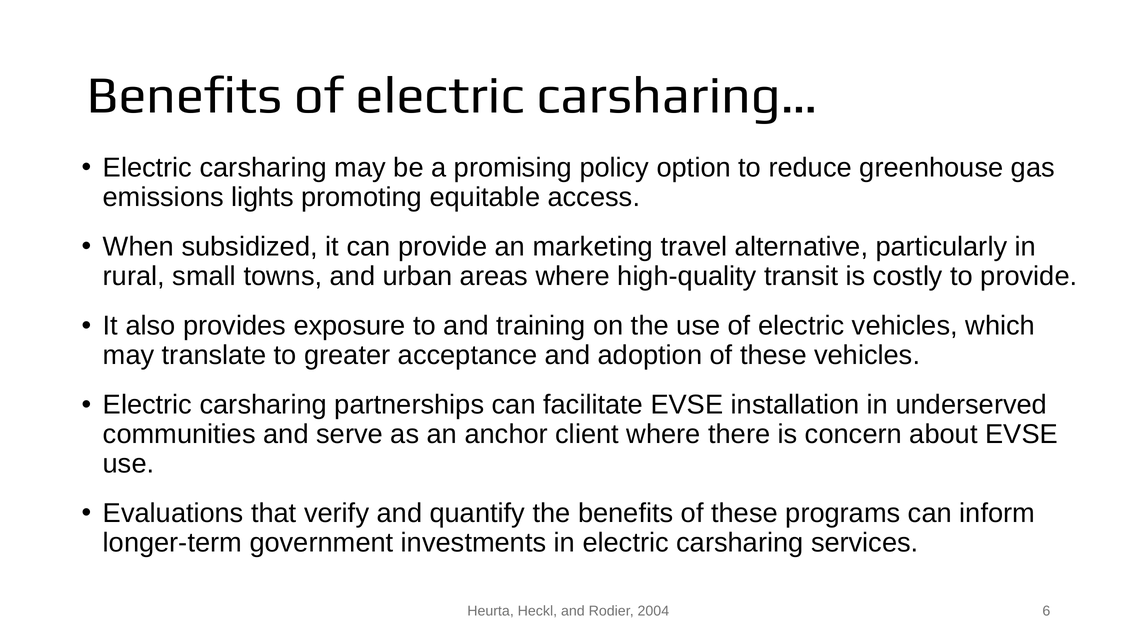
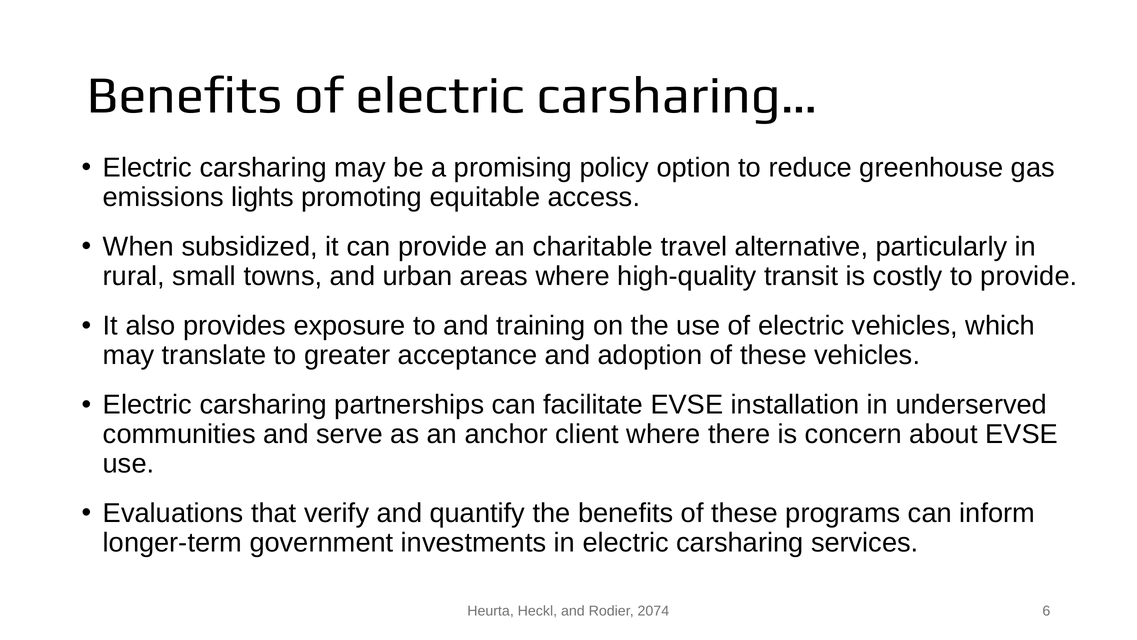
marketing: marketing -> charitable (593, 247)
2004: 2004 -> 2074 (653, 611)
